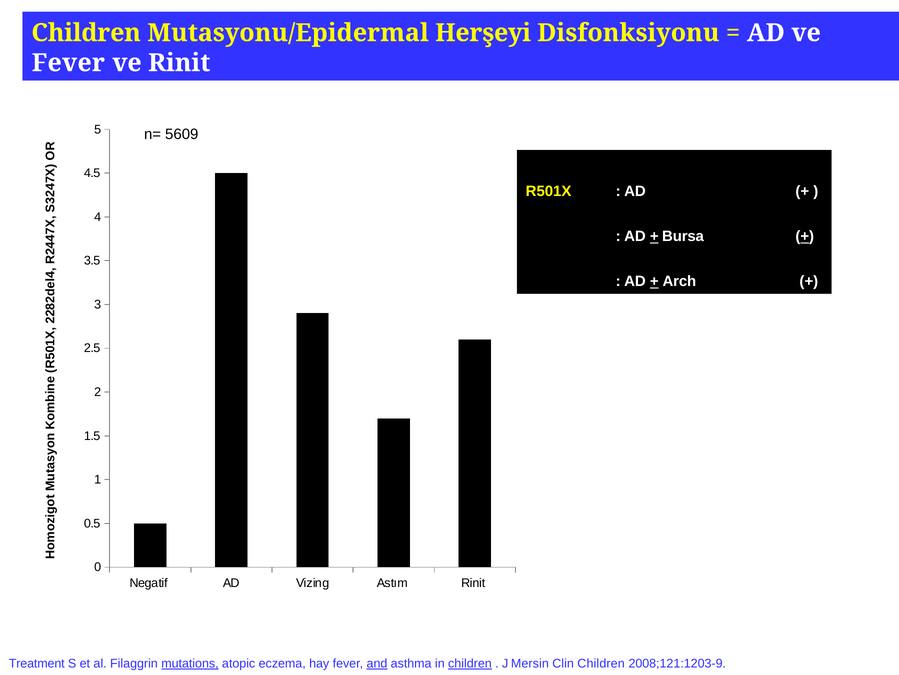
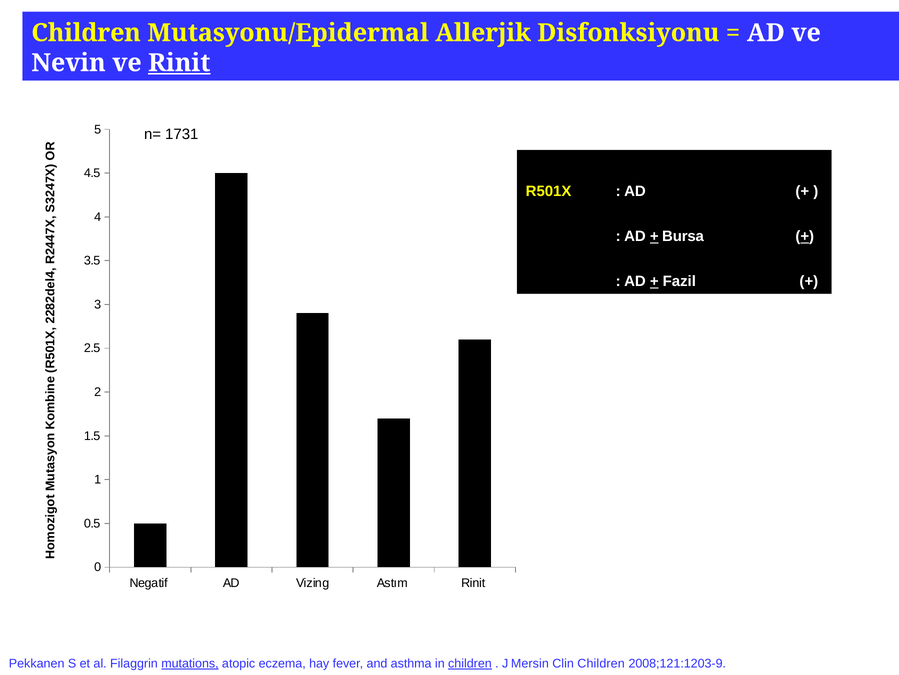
Herşeyi: Herşeyi -> Allerjik (483, 33)
Fever: Fever -> Nevin (69, 63)
Rinit underline: none -> present (179, 63)
5609: 5609 -> 1731 (182, 134)
Arch: Arch -> Fazil (679, 281)
Treatment: Treatment -> Pekkanen (37, 663)
and underline: present -> none (377, 663)
